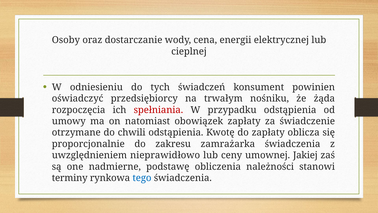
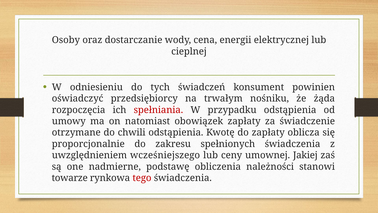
zamrażarka: zamrażarka -> spełnionych (228, 144)
nieprawidłowo: nieprawidłowo -> wcześniejszego (165, 155)
terminy: terminy -> towarze (70, 178)
tego colour: blue -> red (142, 178)
